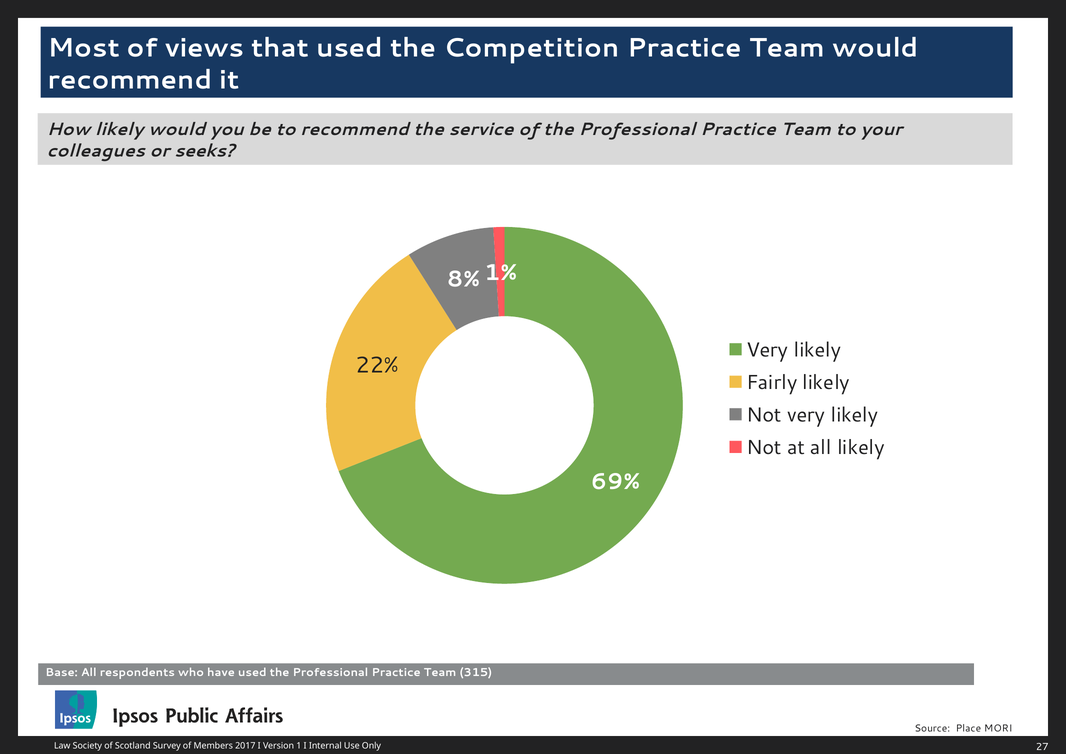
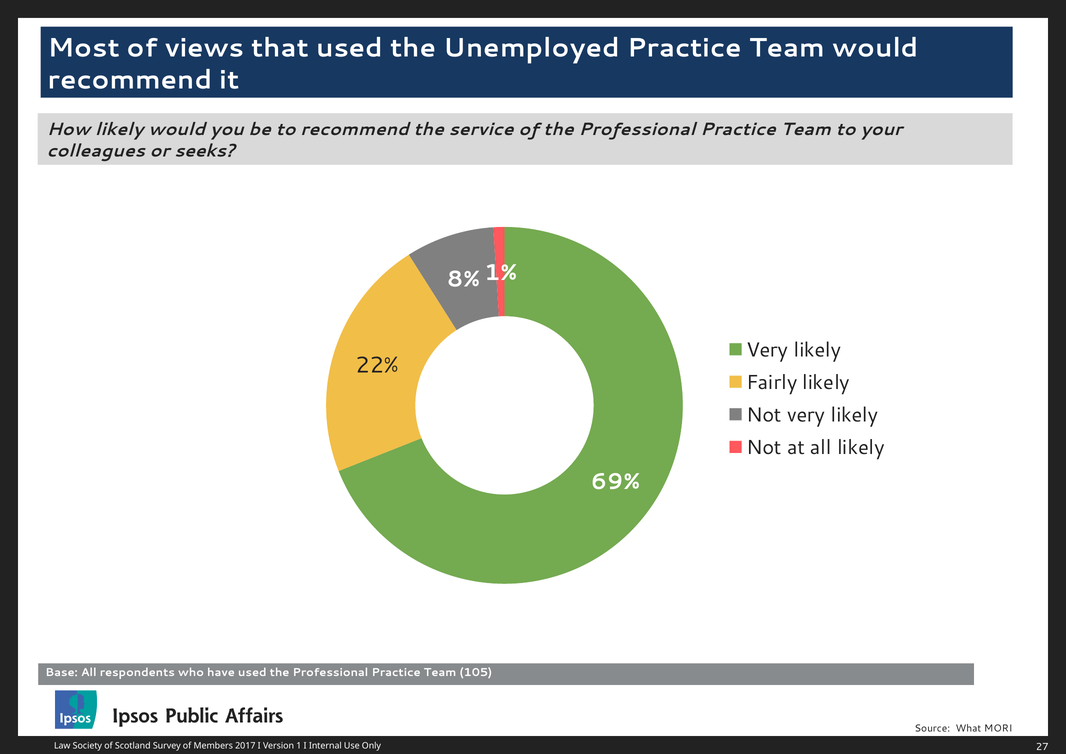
Competition: Competition -> Unemployed (532, 48)
315: 315 -> 105 (476, 672)
Place: Place -> What (968, 728)
